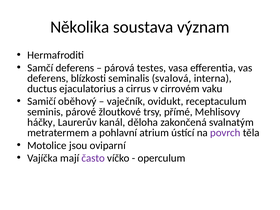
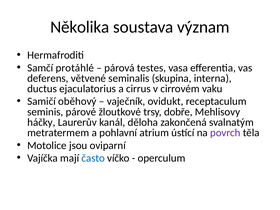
Samčí deferens: deferens -> protáhlé (75, 68)
blízkosti: blízkosti -> větvené (88, 78)
svalová: svalová -> skupina (172, 78)
přímé: přímé -> dobře (178, 112)
často colour: purple -> blue (93, 158)
